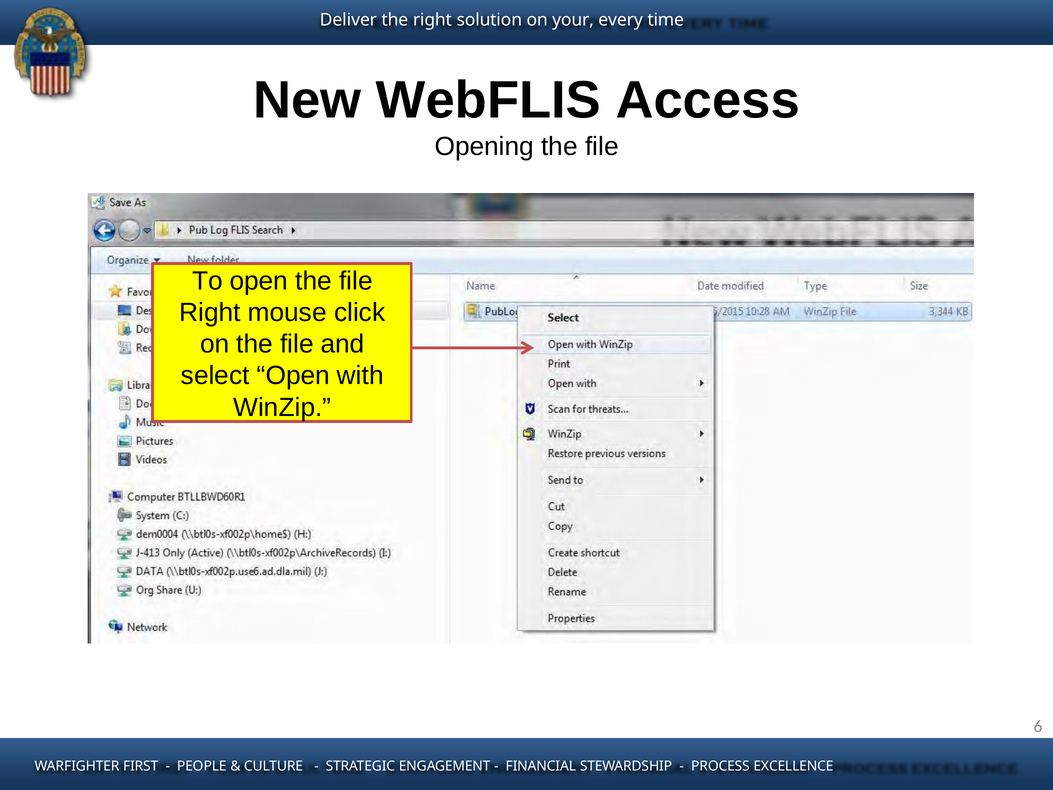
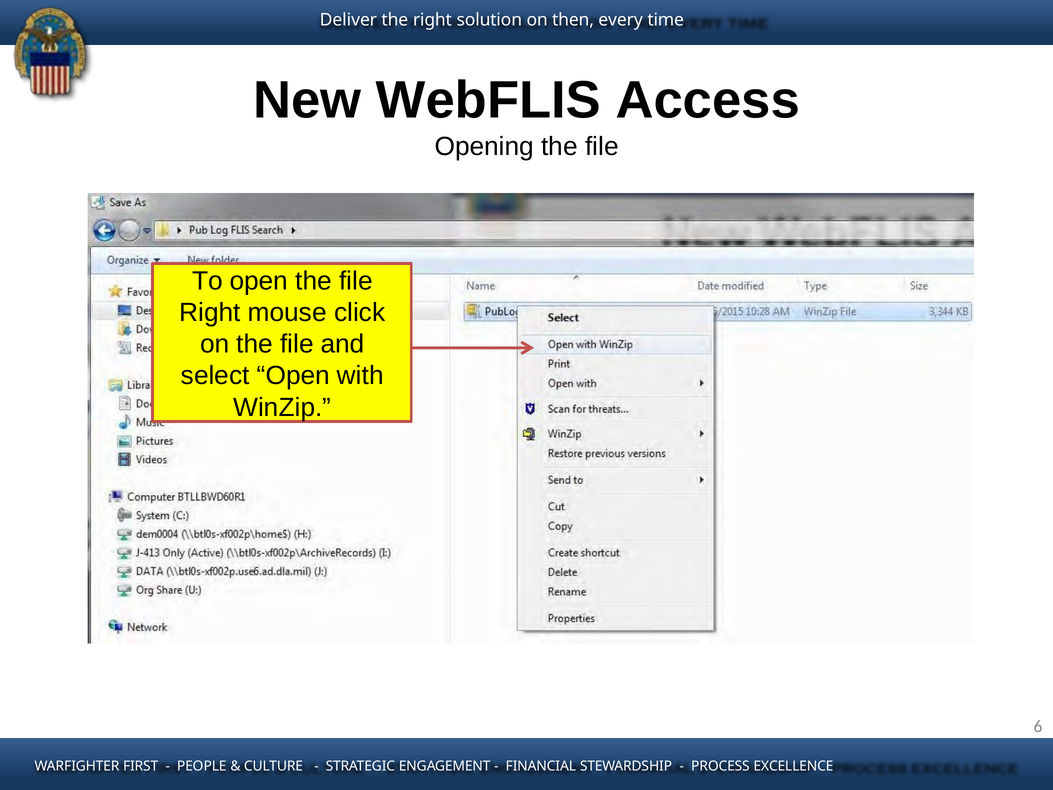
your: your -> then (573, 20)
